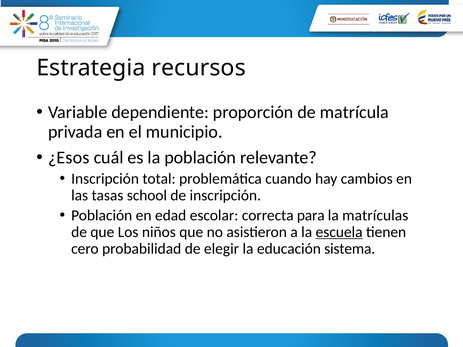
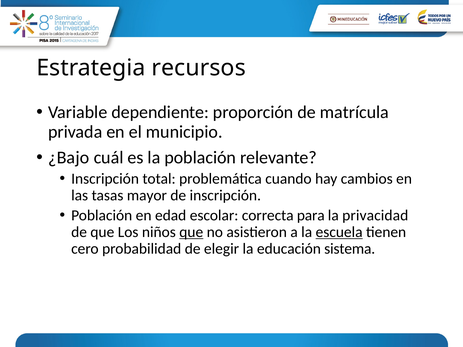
¿Esos: ¿Esos -> ¿Bajo (69, 158)
school: school -> mayor (147, 196)
matrículas: matrículas -> privacidad (375, 216)
que underline: none -> present (191, 232)
